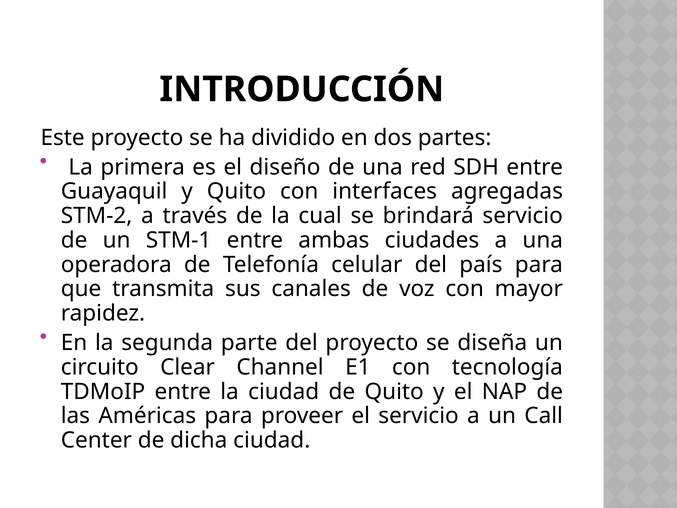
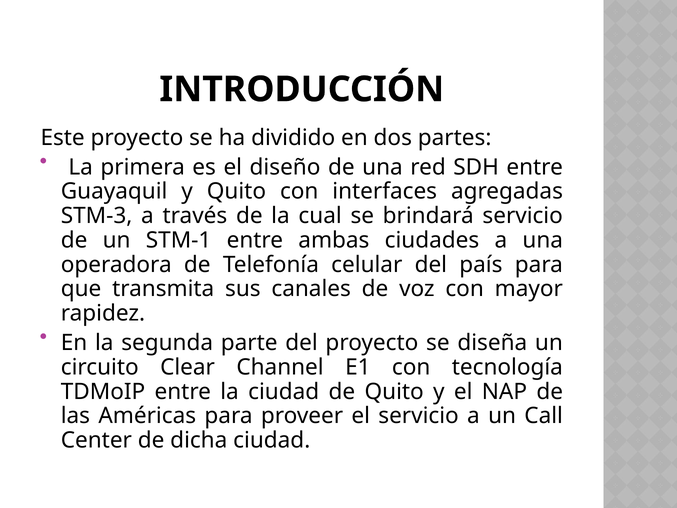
STM-2: STM-2 -> STM-3 (97, 216)
